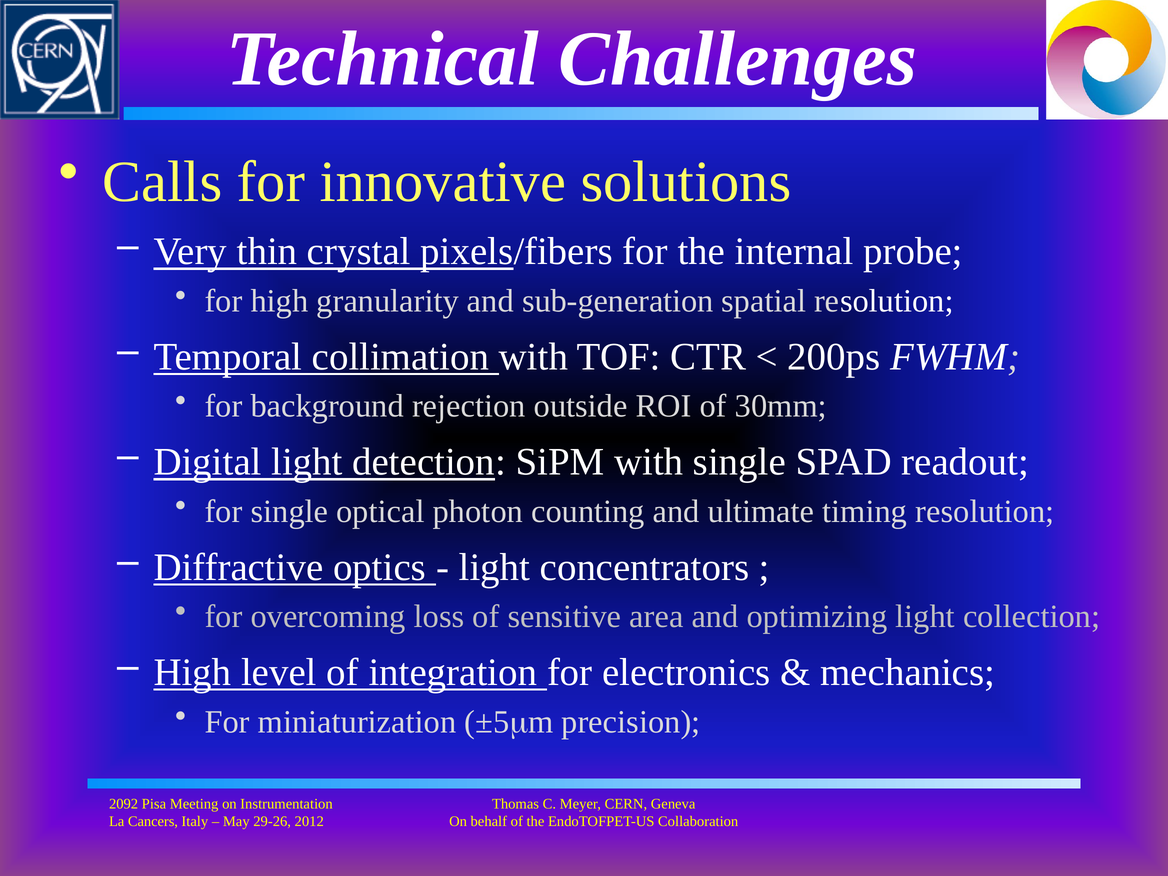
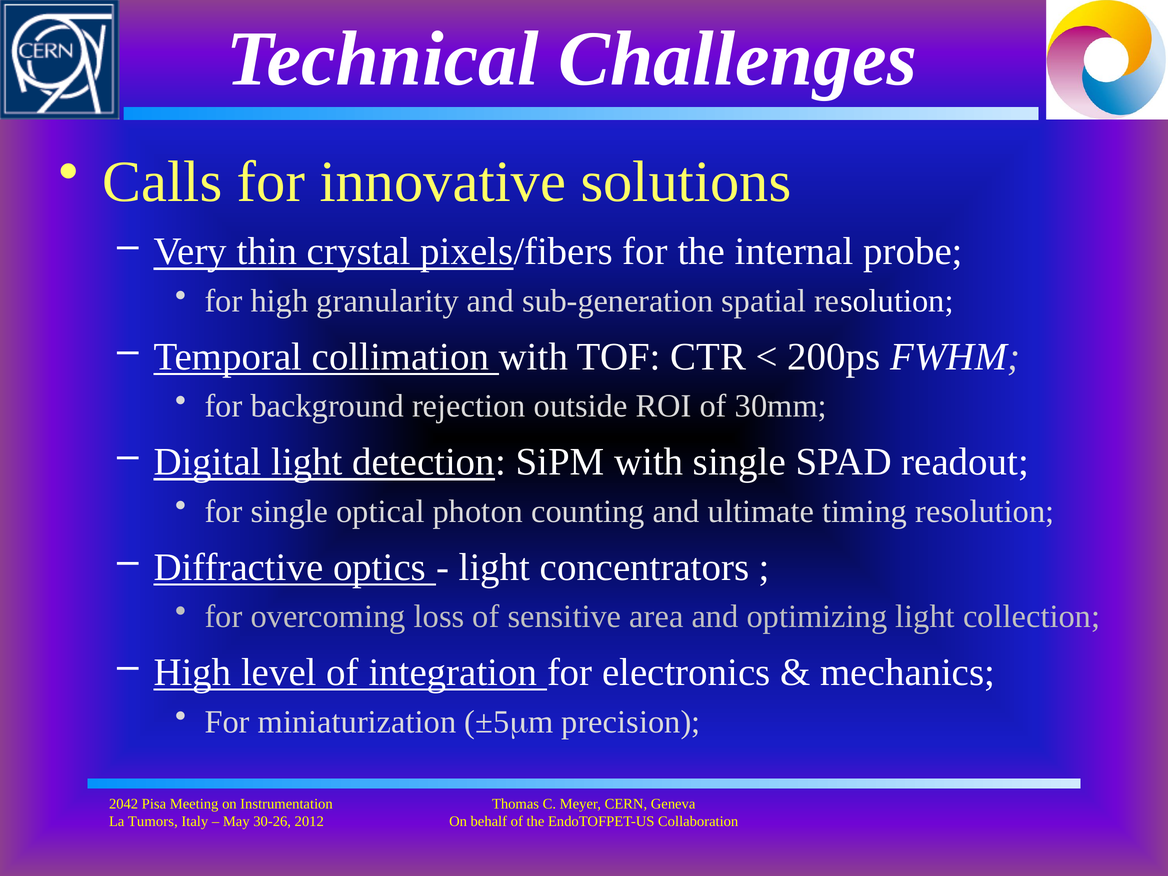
2092: 2092 -> 2042 (124, 804)
Cancers: Cancers -> Tumors (153, 822)
29-26: 29-26 -> 30-26 (272, 822)
